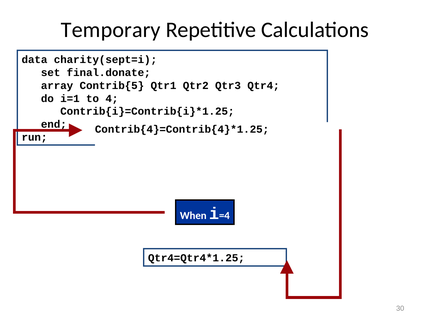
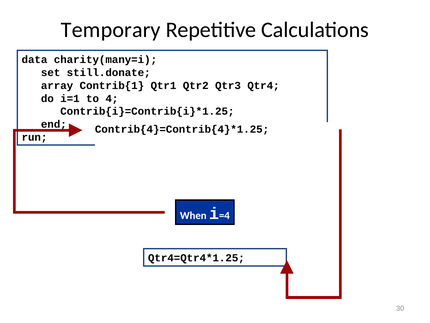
charity(sept=i: charity(sept=i -> charity(many=i (105, 60)
final.donate: final.donate -> still.donate (109, 72)
Contrib{5: Contrib{5 -> Contrib{1 (112, 85)
